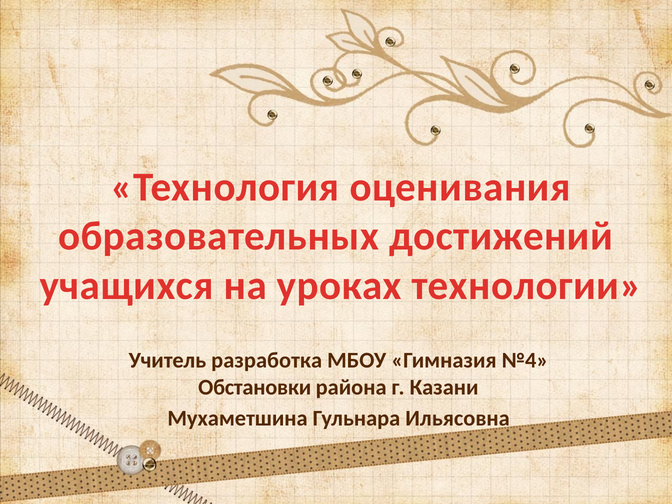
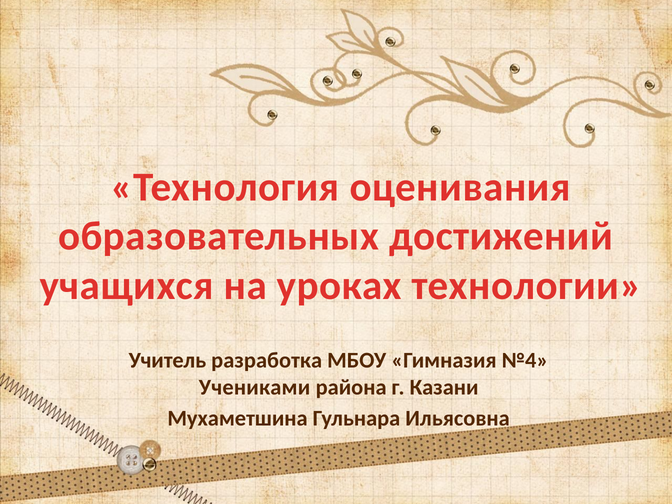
Обстановки: Обстановки -> Учениками (255, 387)
